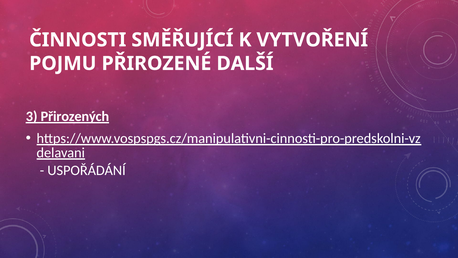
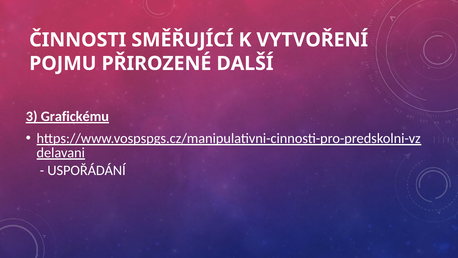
Přirozených: Přirozených -> Grafickému (75, 116)
